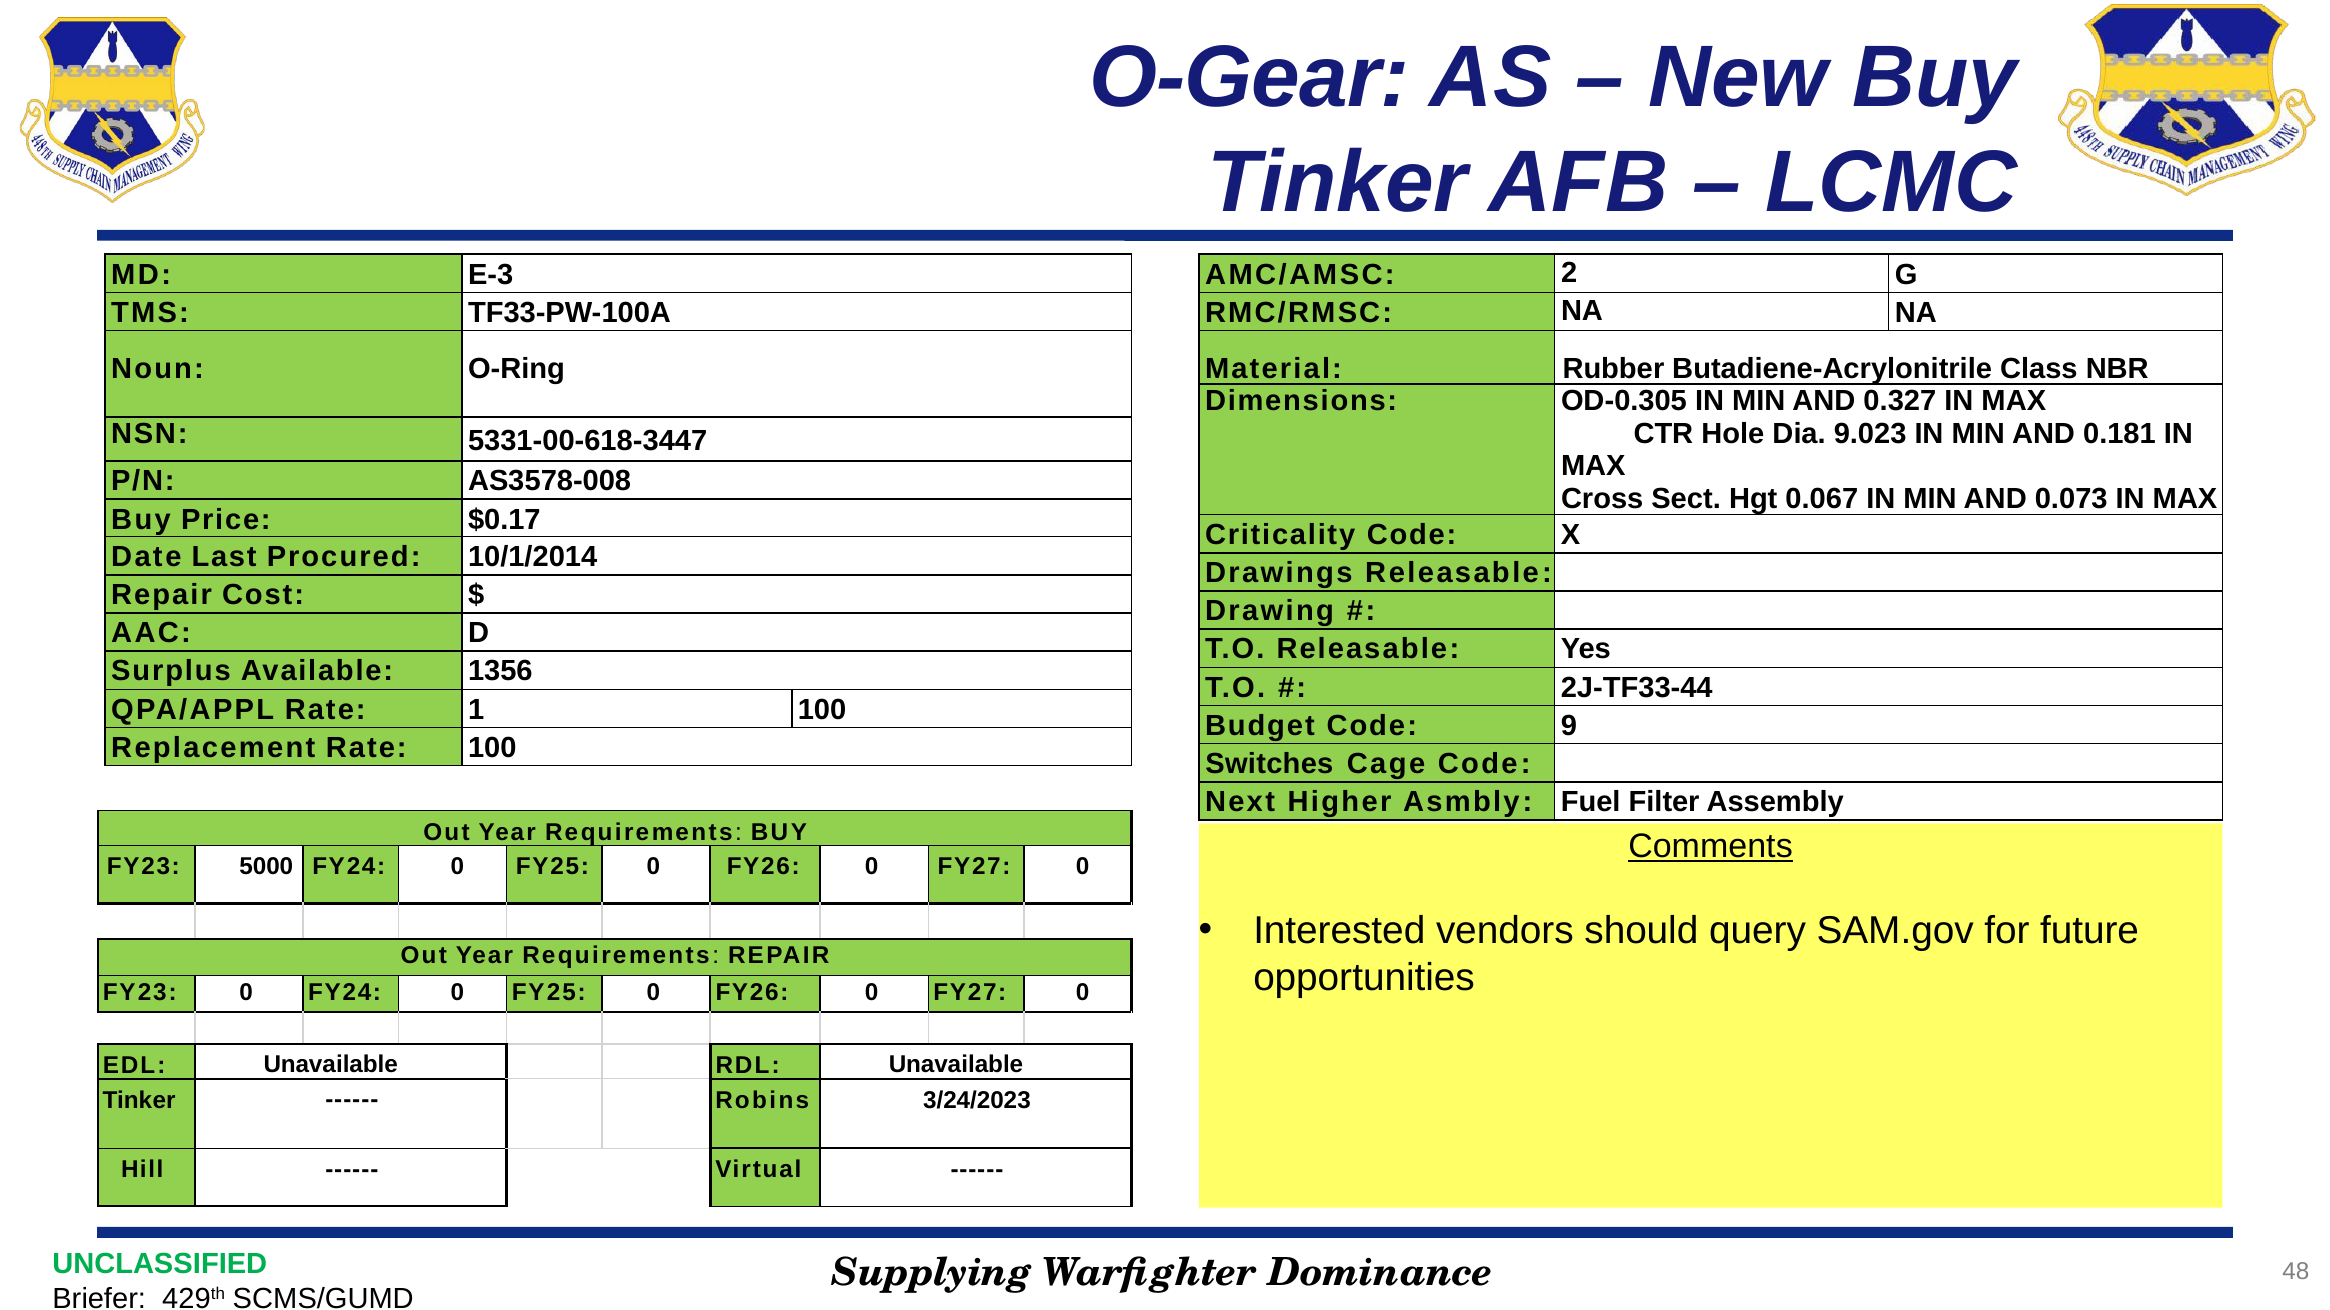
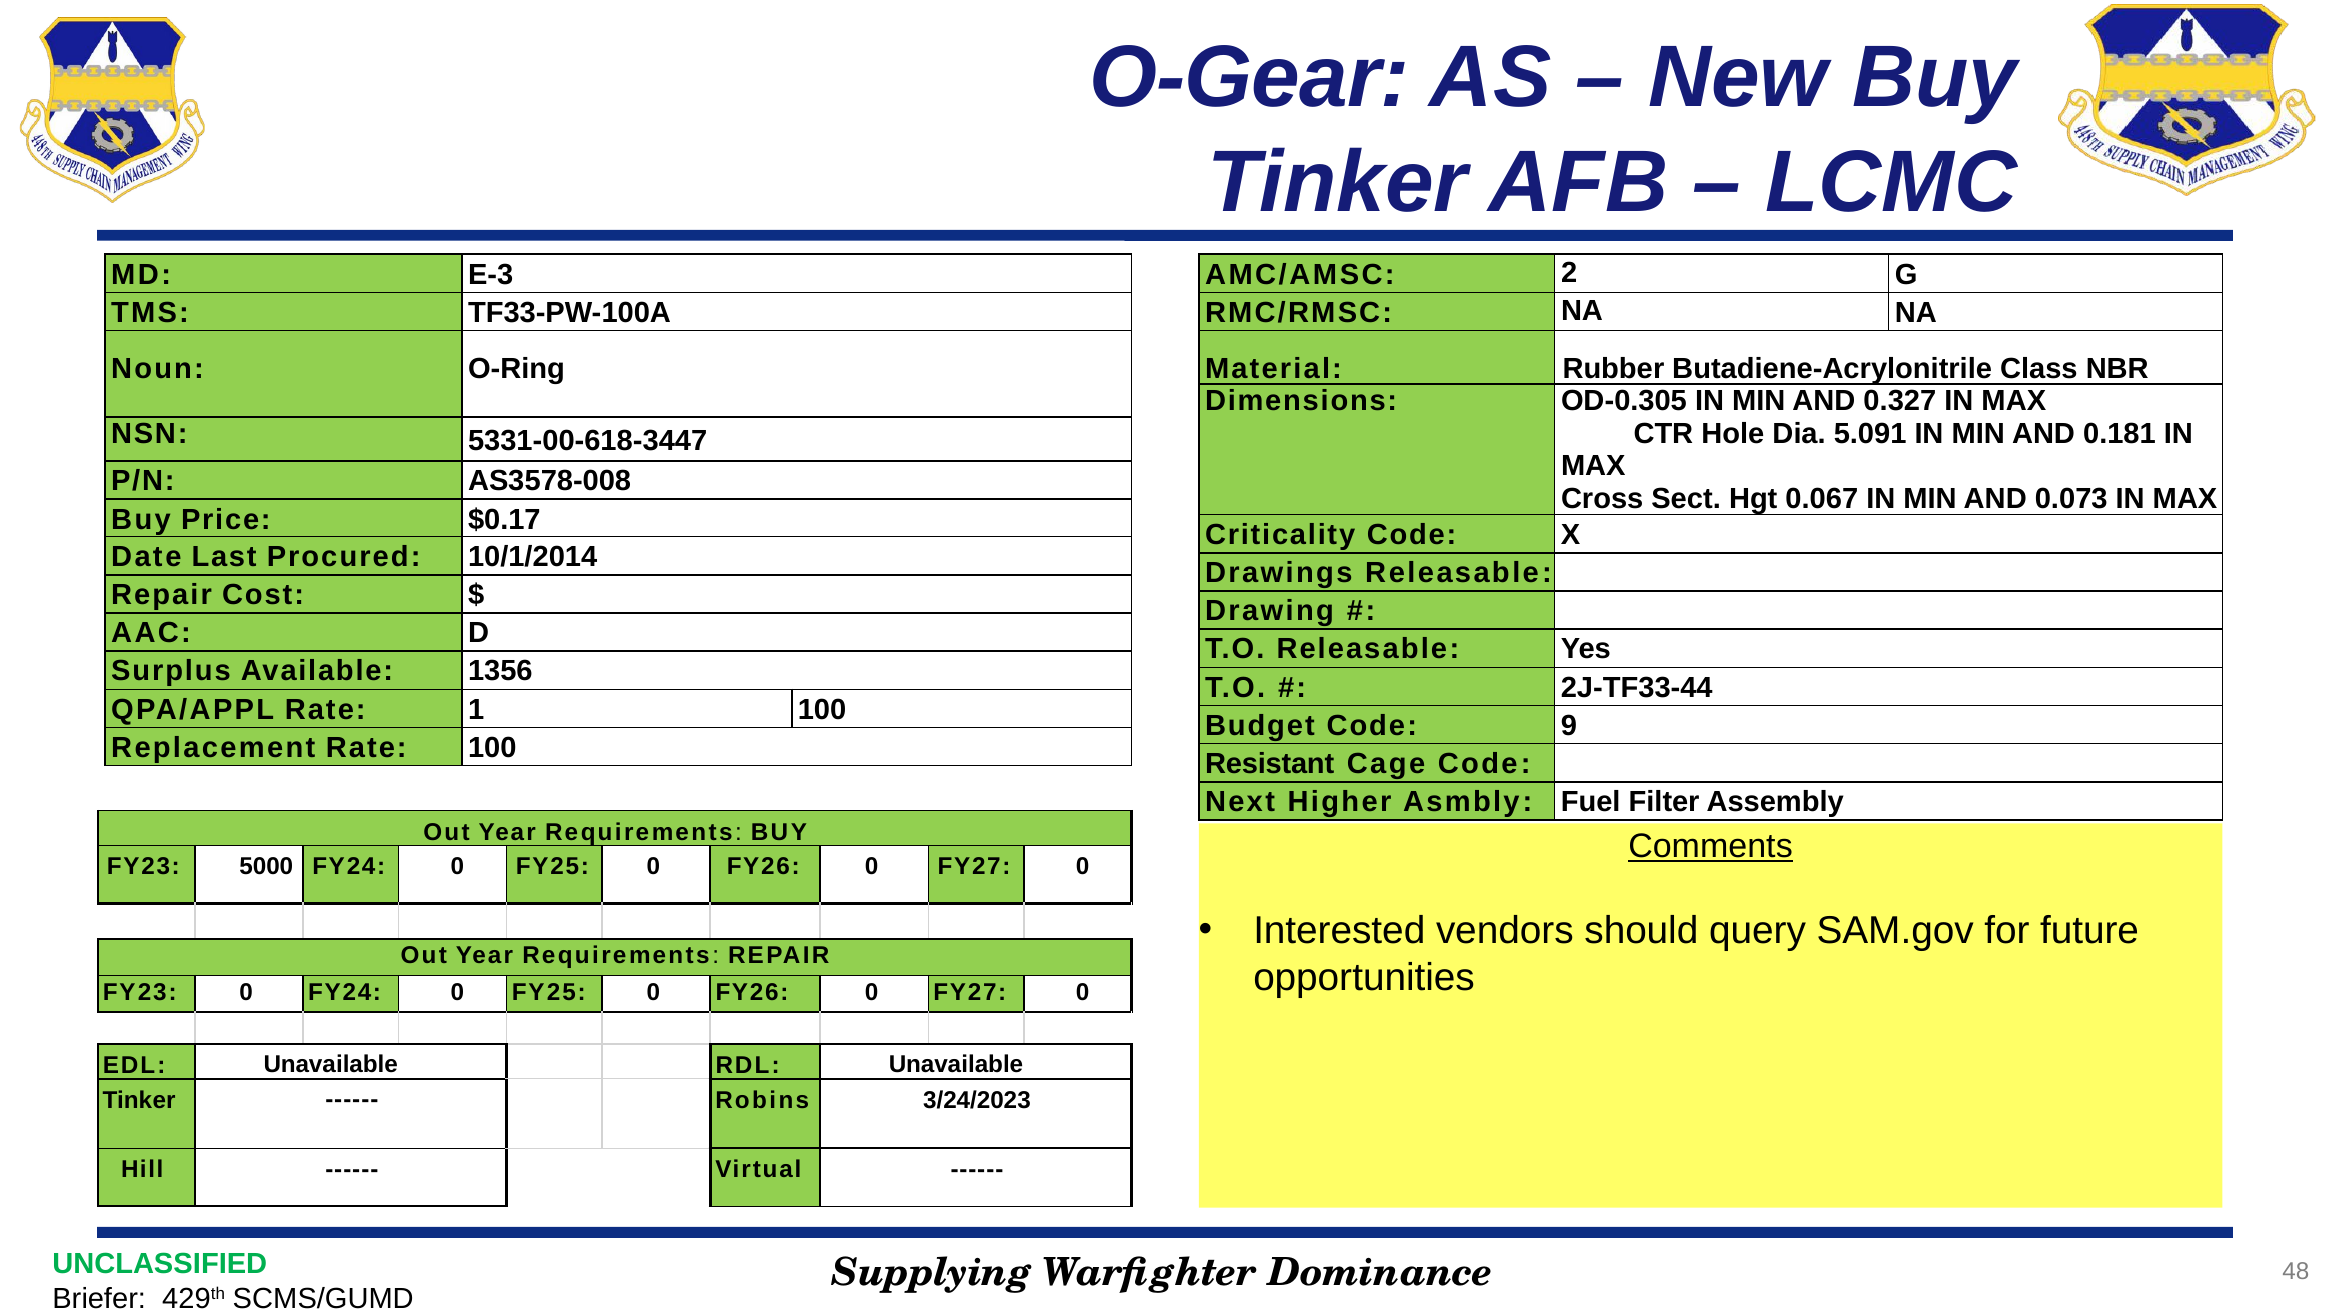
9.023: 9.023 -> 5.091 (1870, 434)
Switches: Switches -> Resistant (1270, 764)
